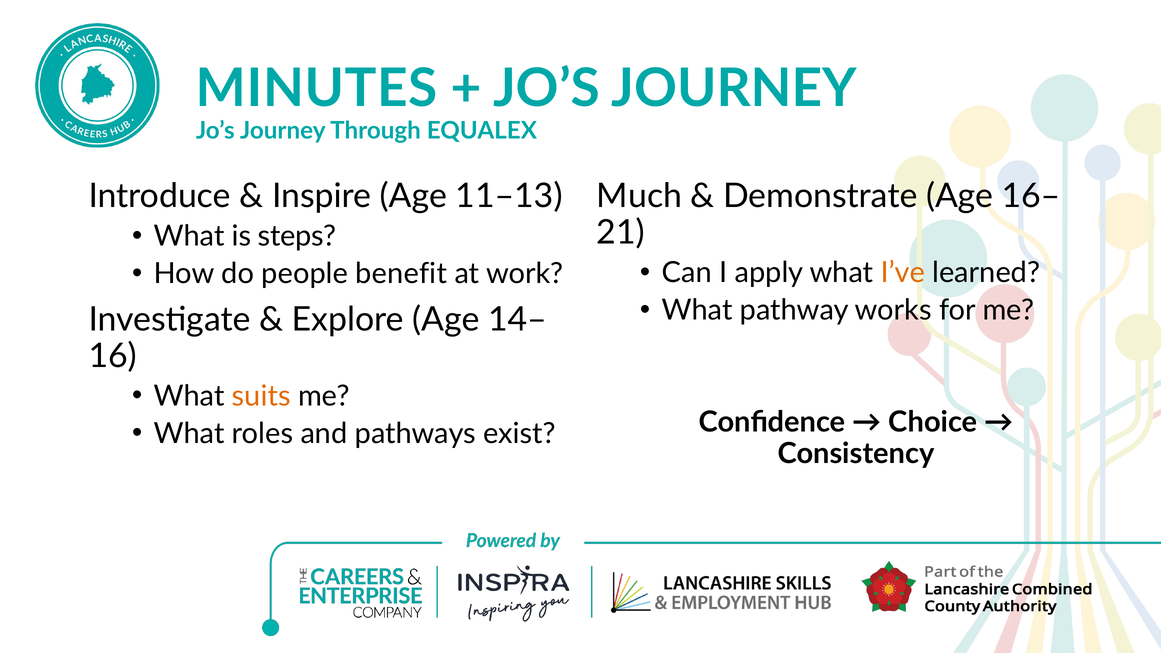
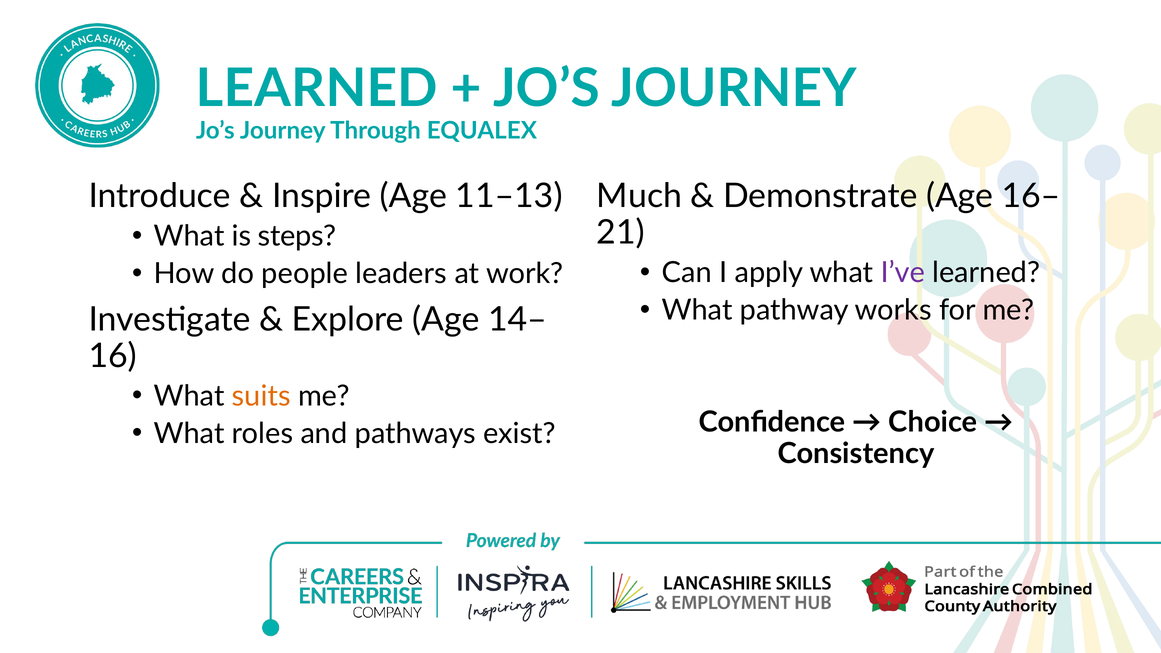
MINUTES: MINUTES -> LEARNED (317, 89)
I’ve colour: orange -> purple (903, 273)
benefit: benefit -> leaders (401, 274)
